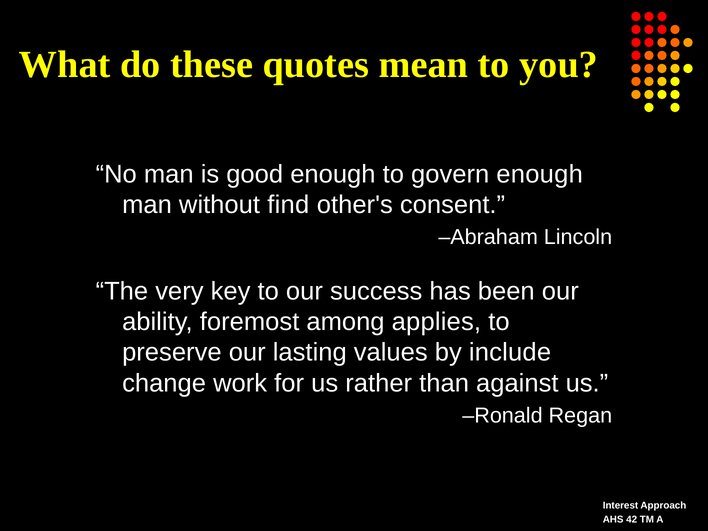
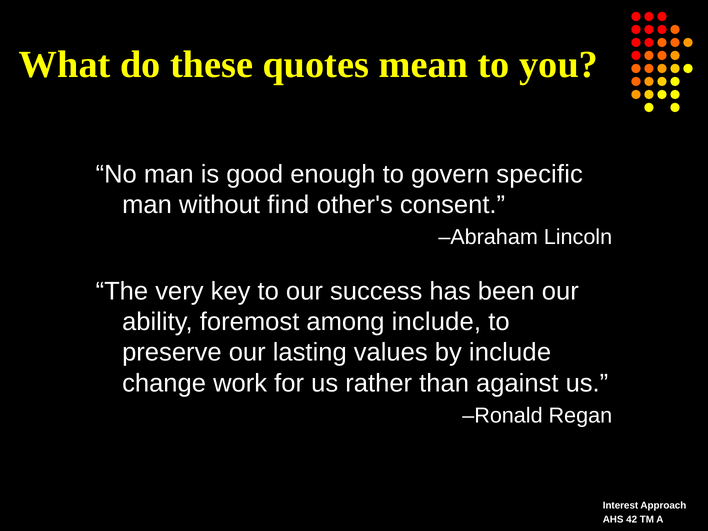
govern enough: enough -> specific (540, 174)
among applies: applies -> include (436, 322)
